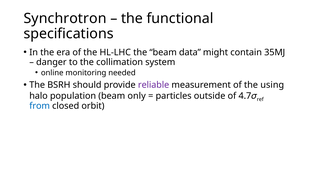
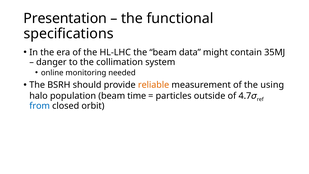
Synchrotron: Synchrotron -> Presentation (65, 18)
reliable colour: purple -> orange (154, 85)
only: only -> time (137, 96)
